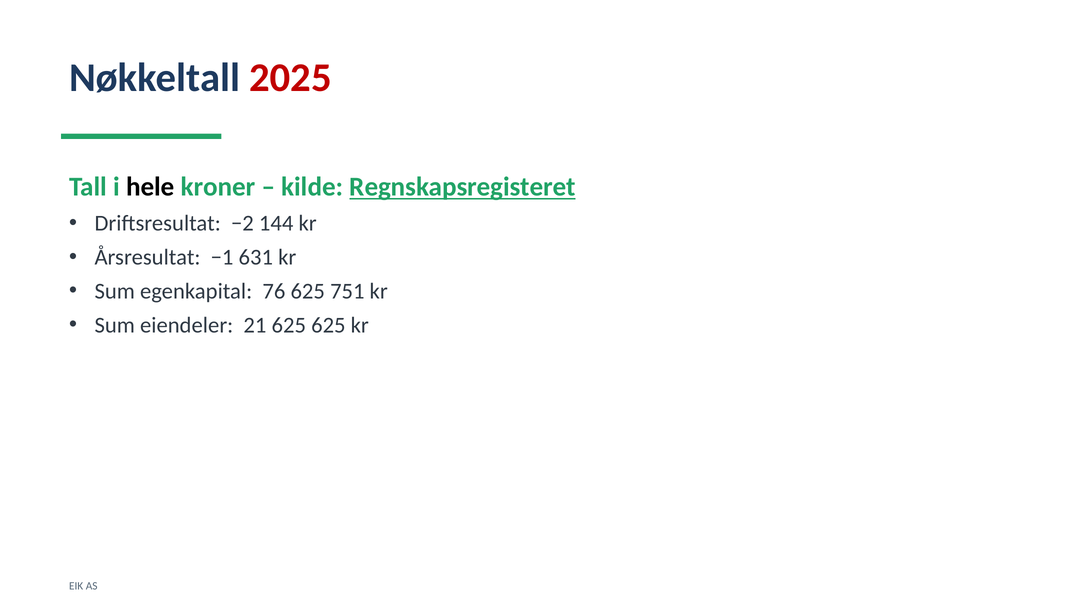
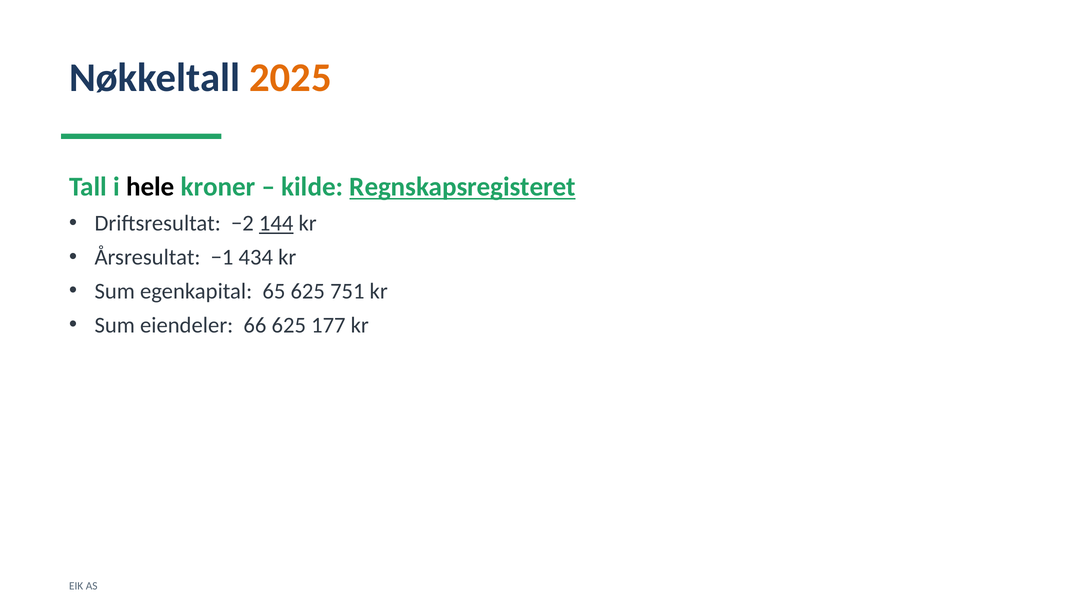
2025 colour: red -> orange (290, 78)
144 underline: none -> present (276, 223)
631: 631 -> 434 (256, 257)
76: 76 -> 65 (274, 291)
21: 21 -> 66 (255, 325)
625 625: 625 -> 177 (328, 325)
